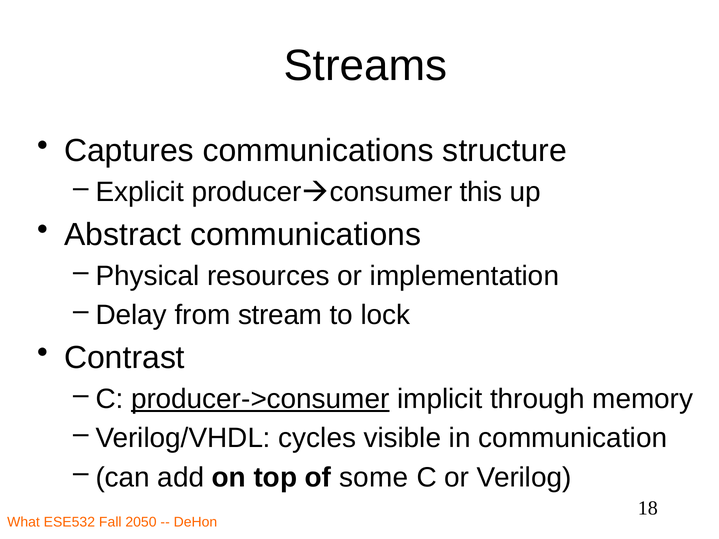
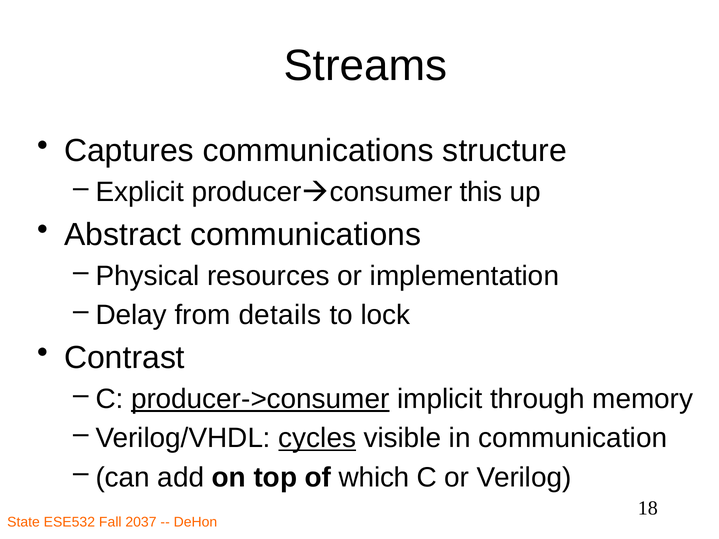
stream: stream -> details (280, 315)
cycles underline: none -> present (317, 438)
some: some -> which (374, 478)
What: What -> State (24, 522)
2050: 2050 -> 2037 (141, 522)
